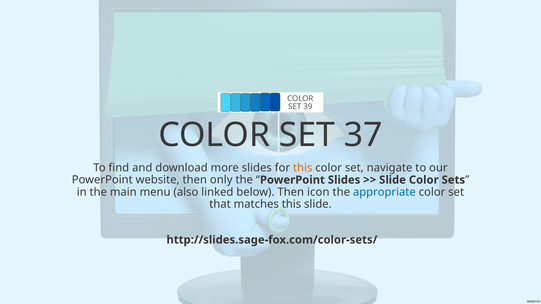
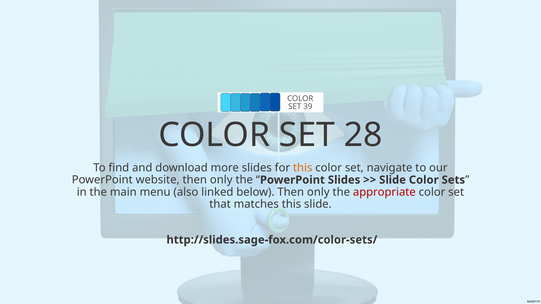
37: 37 -> 28 (363, 135)
below Then icon: icon -> only (318, 192)
appropriate colour: blue -> red (384, 192)
